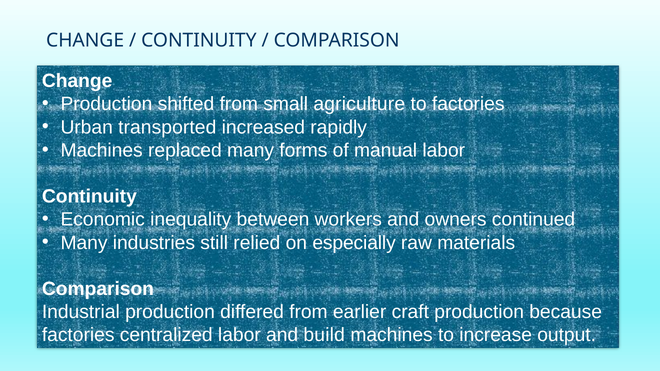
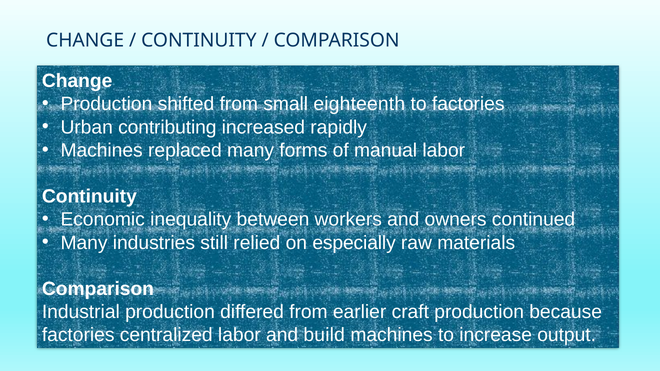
agriculture: agriculture -> eighteenth (359, 104)
transported: transported -> contributing (167, 127)
